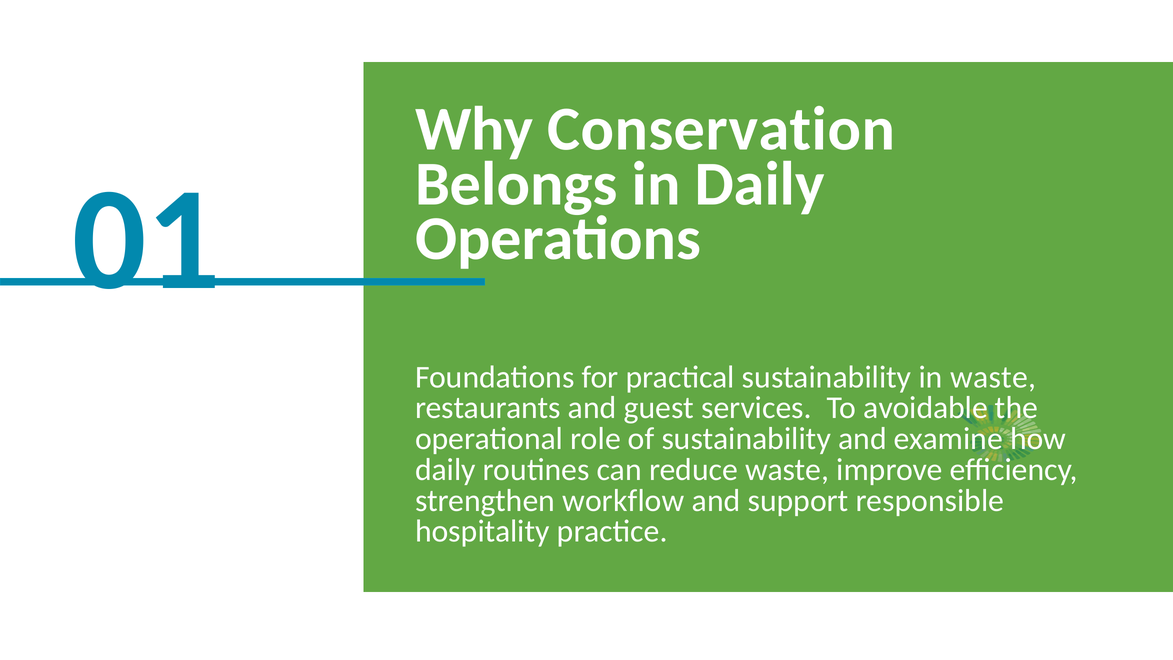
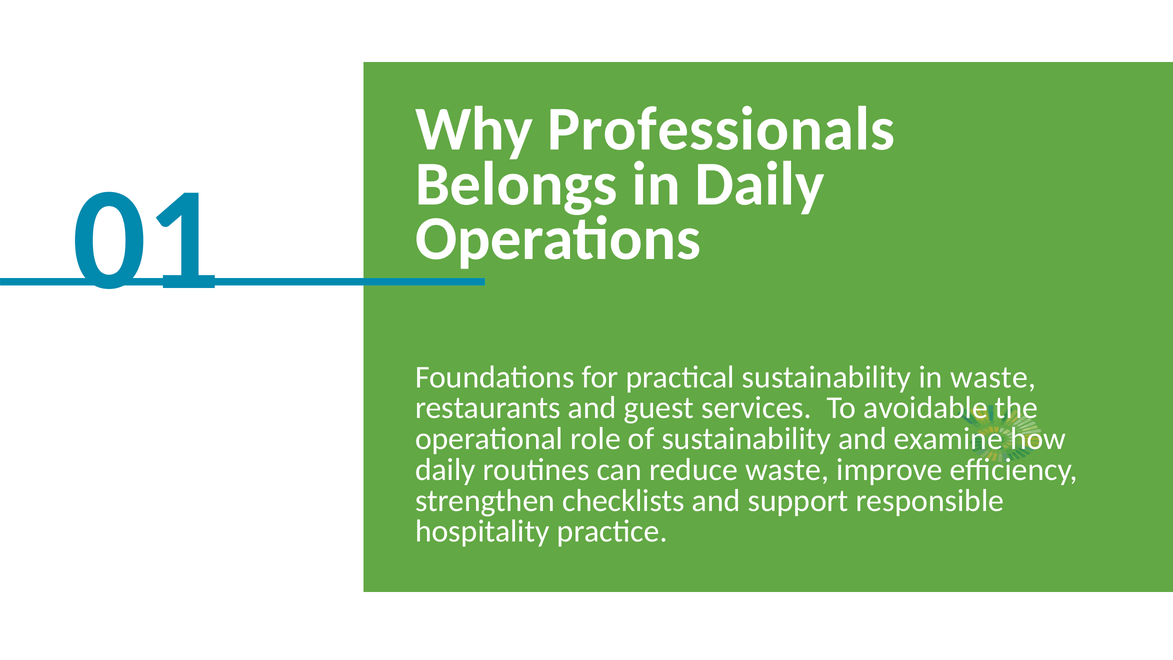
Conservation: Conservation -> Professionals (721, 129)
workflow: workflow -> checklists (624, 500)
